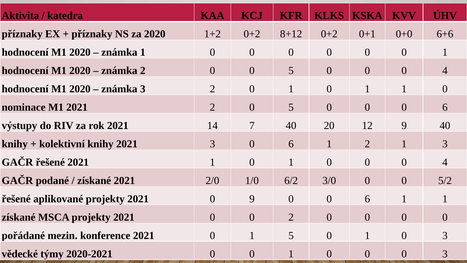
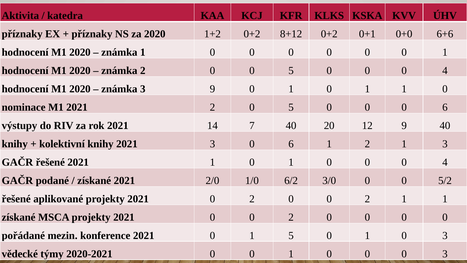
3 2: 2 -> 9 (212, 89)
2021 0 9: 9 -> 2 (252, 199)
6: 6 -> 2 (367, 199)
